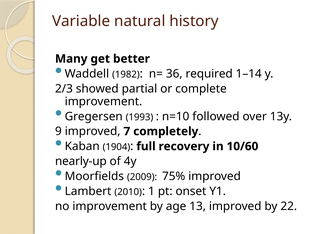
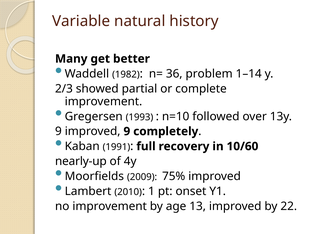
required: required -> problem (209, 74)
improved 7: 7 -> 9 (127, 132)
1904: 1904 -> 1991 (116, 148)
